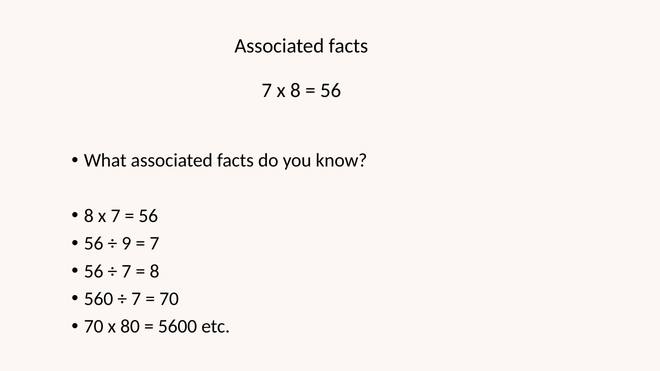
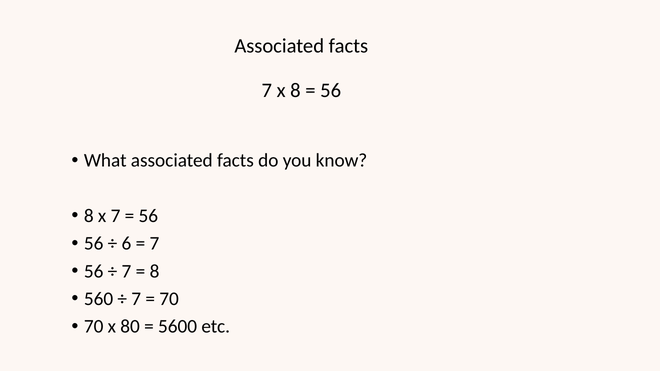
9: 9 -> 6 (126, 244)
